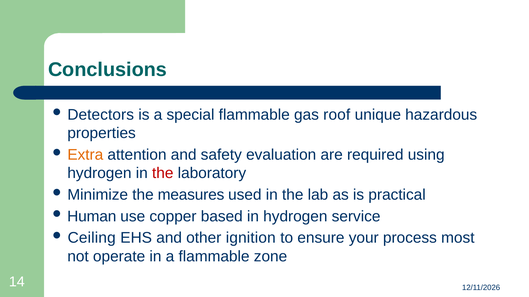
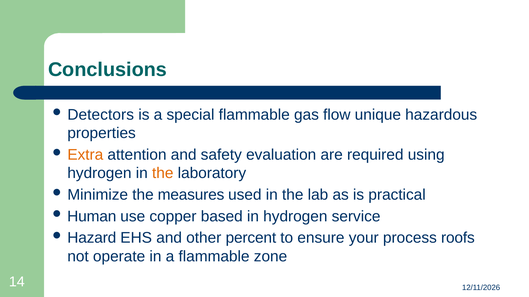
roof: roof -> flow (337, 115)
the colour: red -> orange (163, 173)
Ceiling: Ceiling -> Hazard (92, 238)
ignition: ignition -> percent (251, 238)
most: most -> roofs (458, 238)
